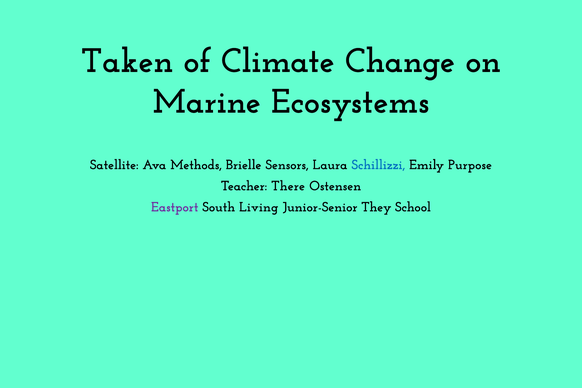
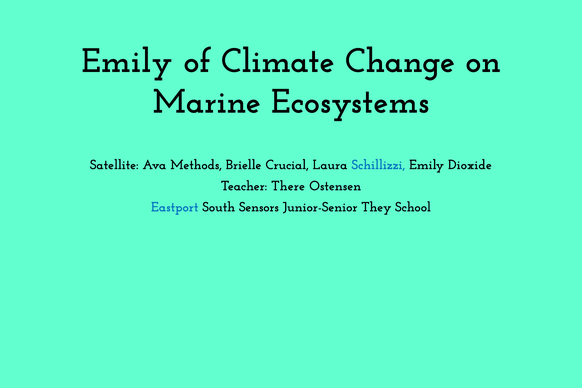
Taken: Taken -> Emily (127, 61)
Sensors: Sensors -> Crucial (287, 165)
Purpose: Purpose -> Dioxide (470, 165)
Eastport colour: purple -> blue (175, 207)
Living: Living -> Sensors (259, 207)
